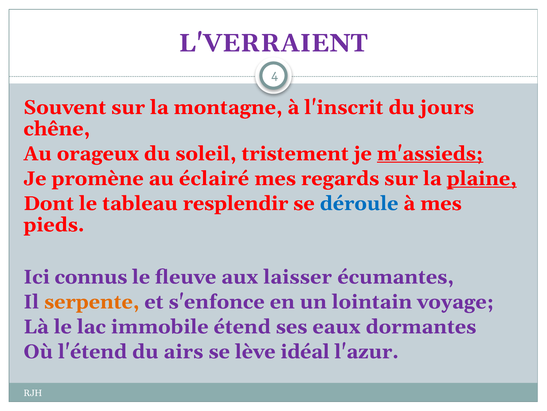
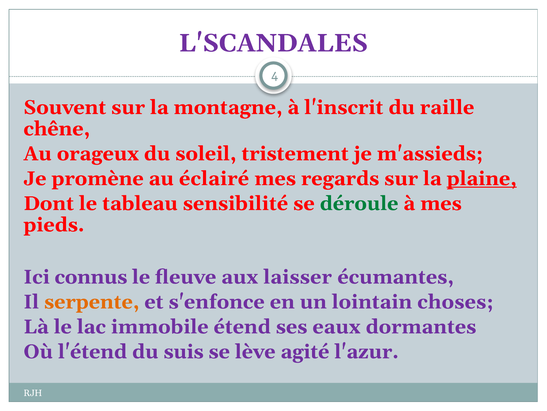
L'VERRAIENT: L'VERRAIENT -> L'SCANDALES (273, 43)
jours: jours -> raille (447, 107)
m'assieds underline: present -> none (430, 153)
resplendir: resplendir -> sensibilité (235, 203)
déroule colour: blue -> green (359, 203)
voyage: voyage -> choses (455, 301)
airs: airs -> suis (184, 351)
idéal: idéal -> agité (305, 351)
